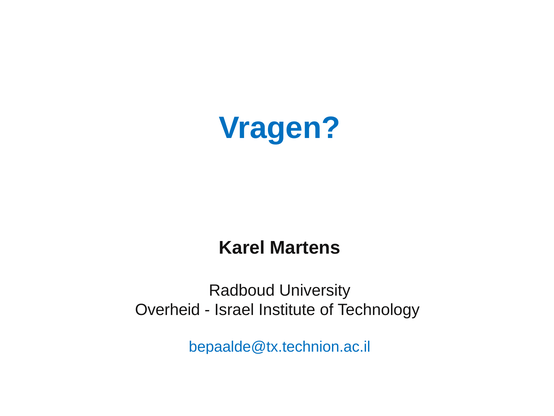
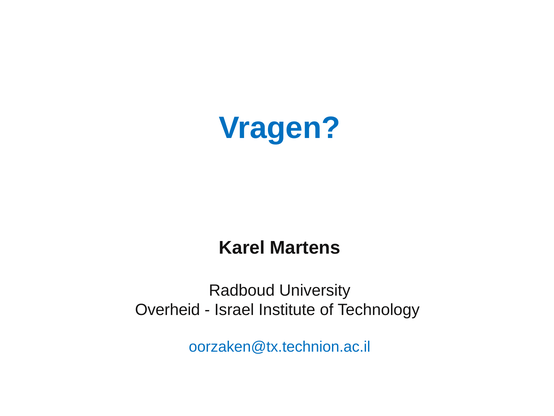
bepaalde@tx.technion.ac.il: bepaalde@tx.technion.ac.il -> oorzaken@tx.technion.ac.il (280, 346)
